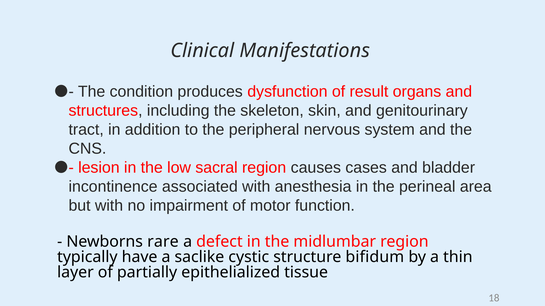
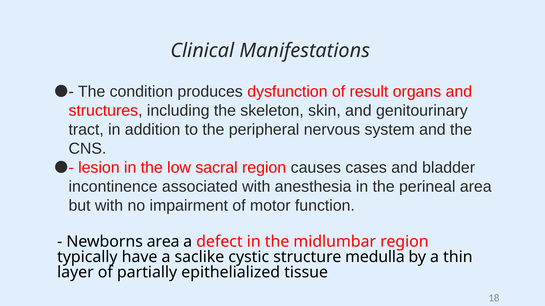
Newborns rare: rare -> area (163, 242)
bifidum: bifidum -> medulla (375, 257)
